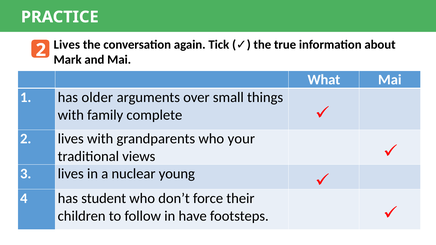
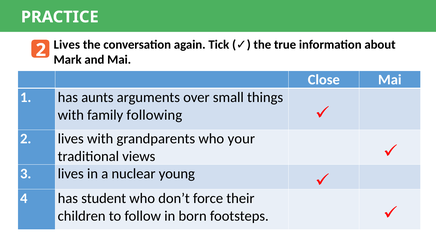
What: What -> Close (324, 80)
older: older -> aunts (97, 97)
complete: complete -> following (154, 115)
have: have -> born (193, 216)
